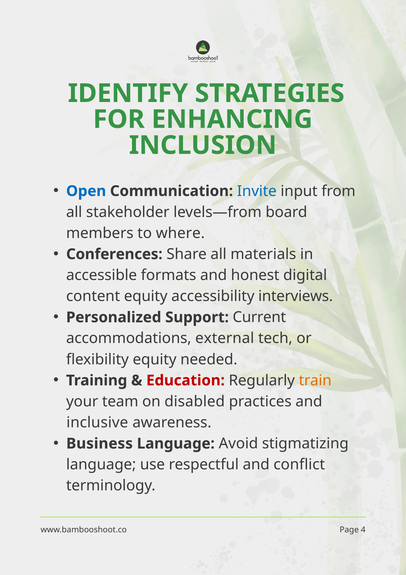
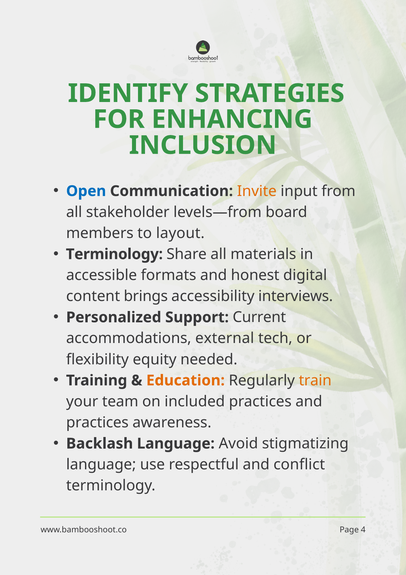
Invite colour: blue -> orange (257, 191)
where: where -> layout (180, 233)
Conferences: Conferences -> Terminology (114, 254)
content equity: equity -> brings (146, 296)
Education colour: red -> orange (185, 380)
disabled: disabled -> included (195, 401)
inclusive: inclusive -> practices (97, 422)
Business: Business -> Backlash (100, 443)
